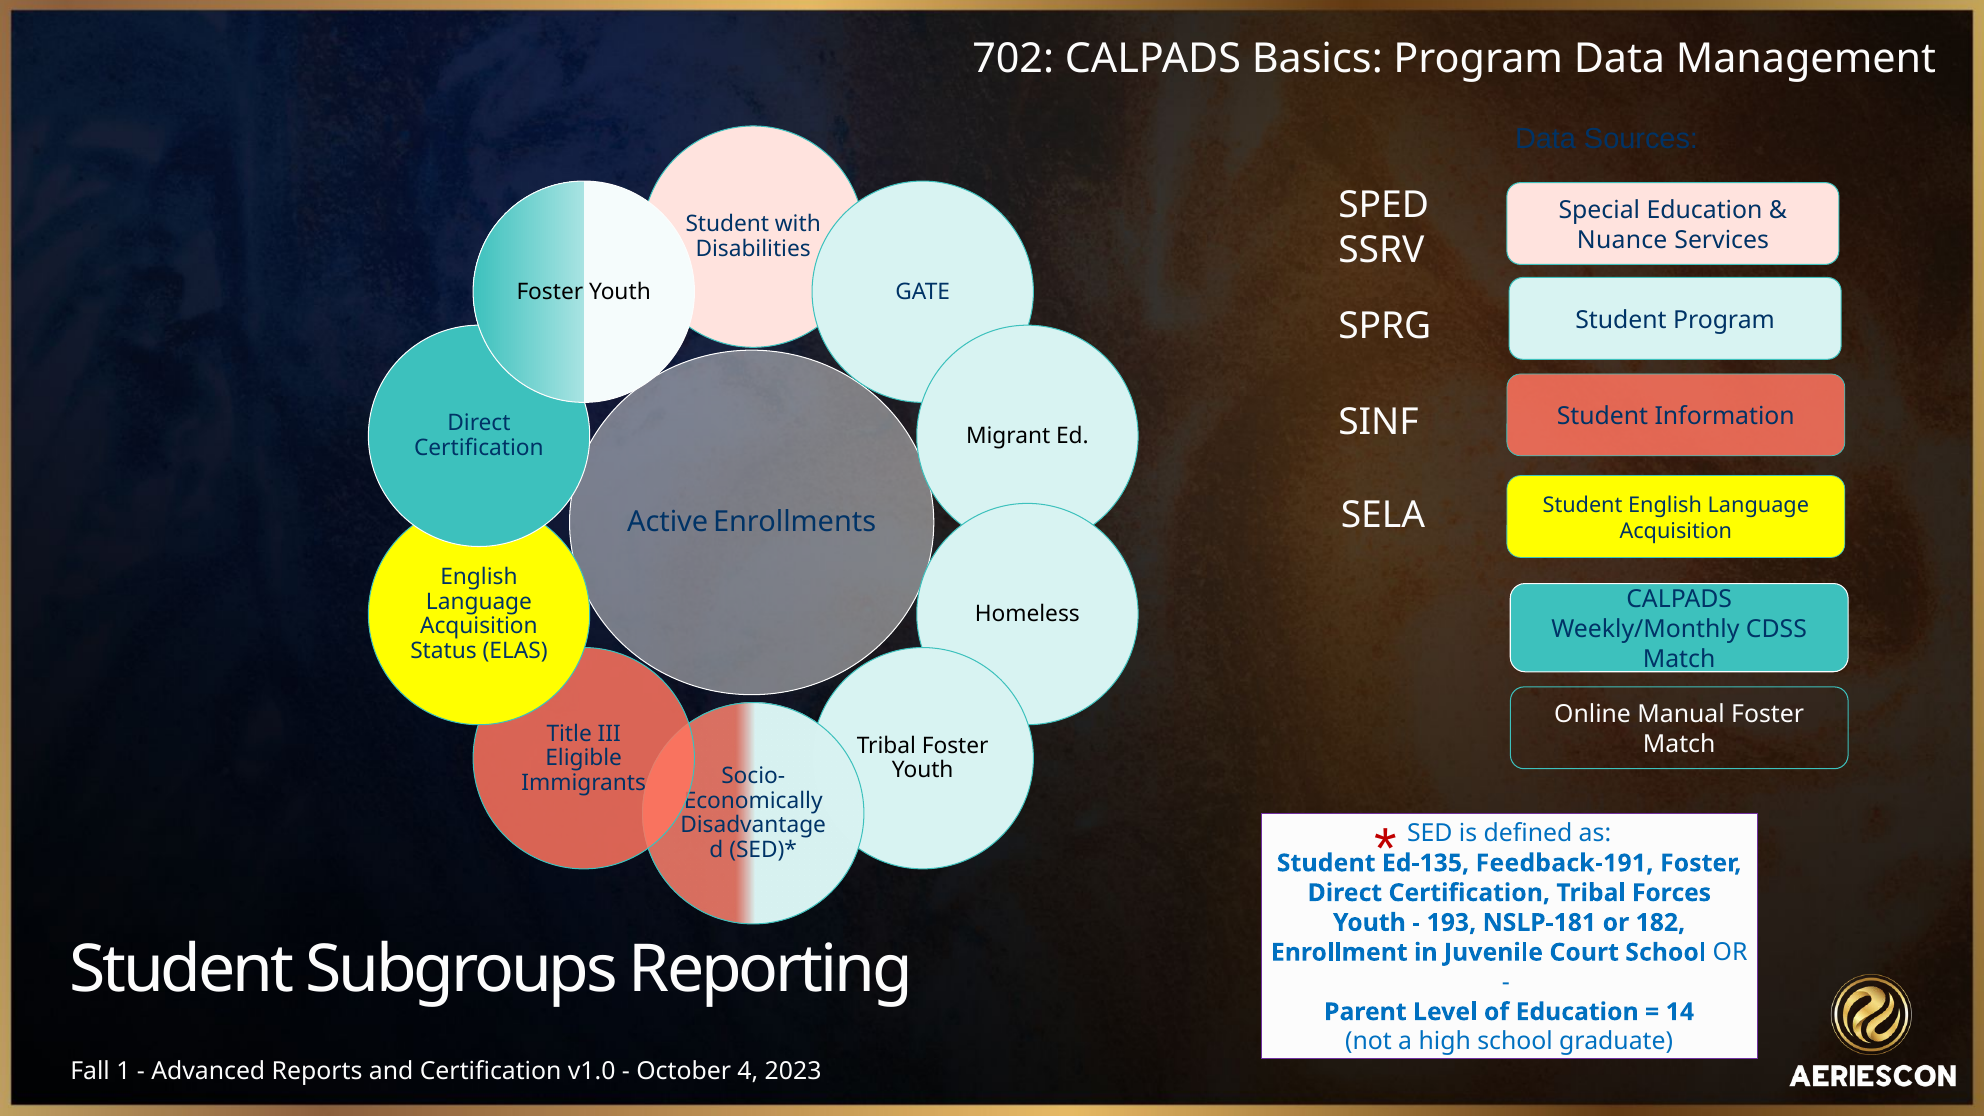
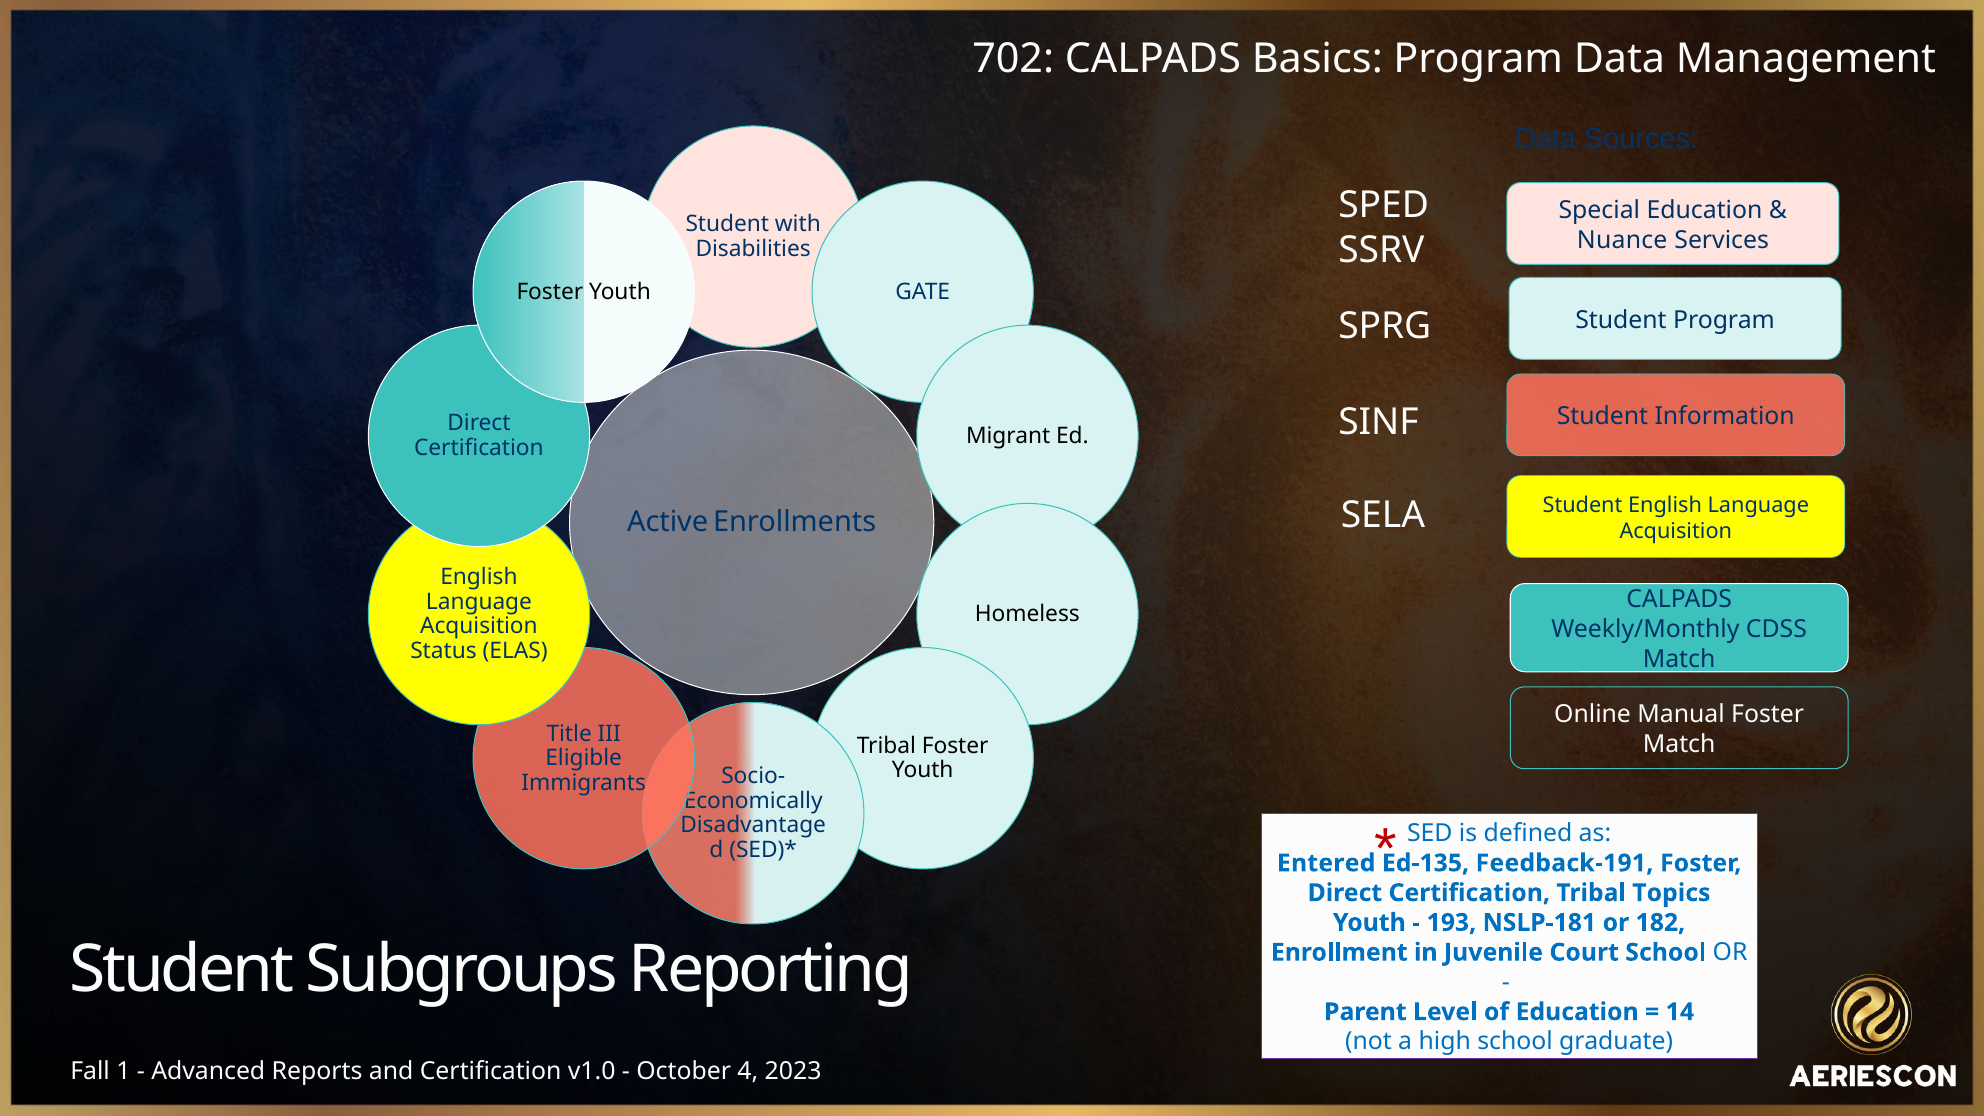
Student: Student -> Entered (1326, 863)
Forces: Forces -> Topics (1671, 893)
